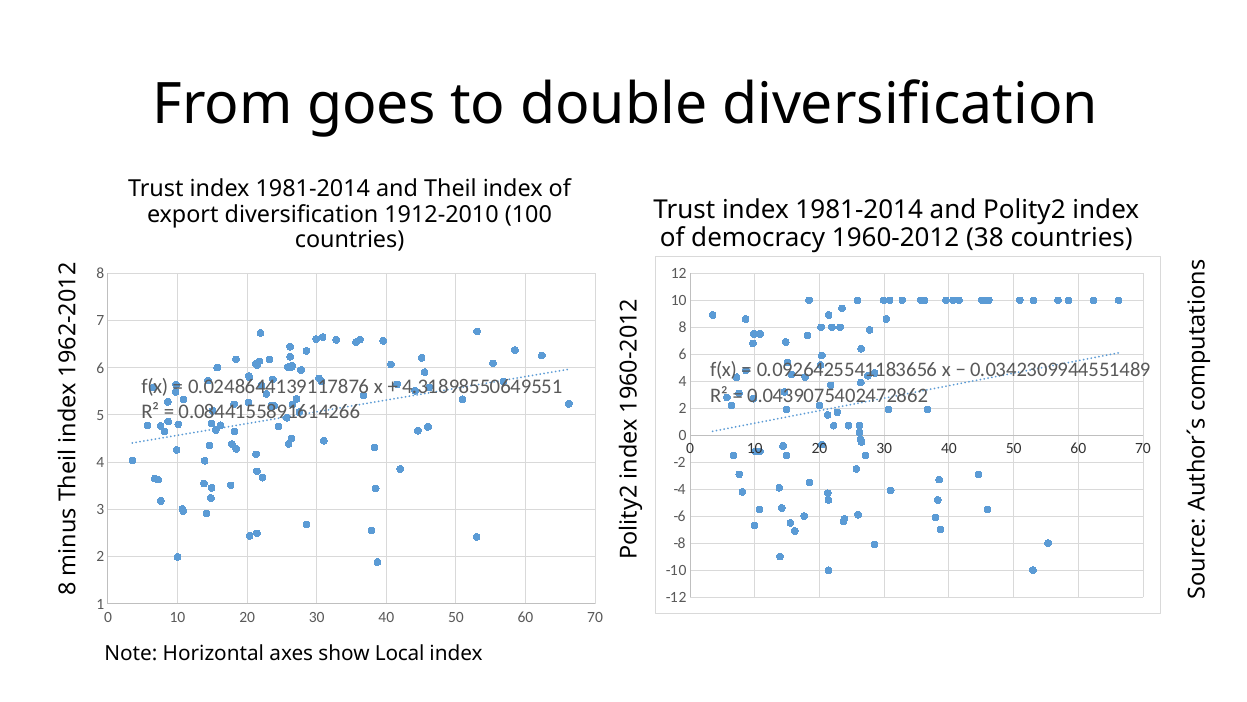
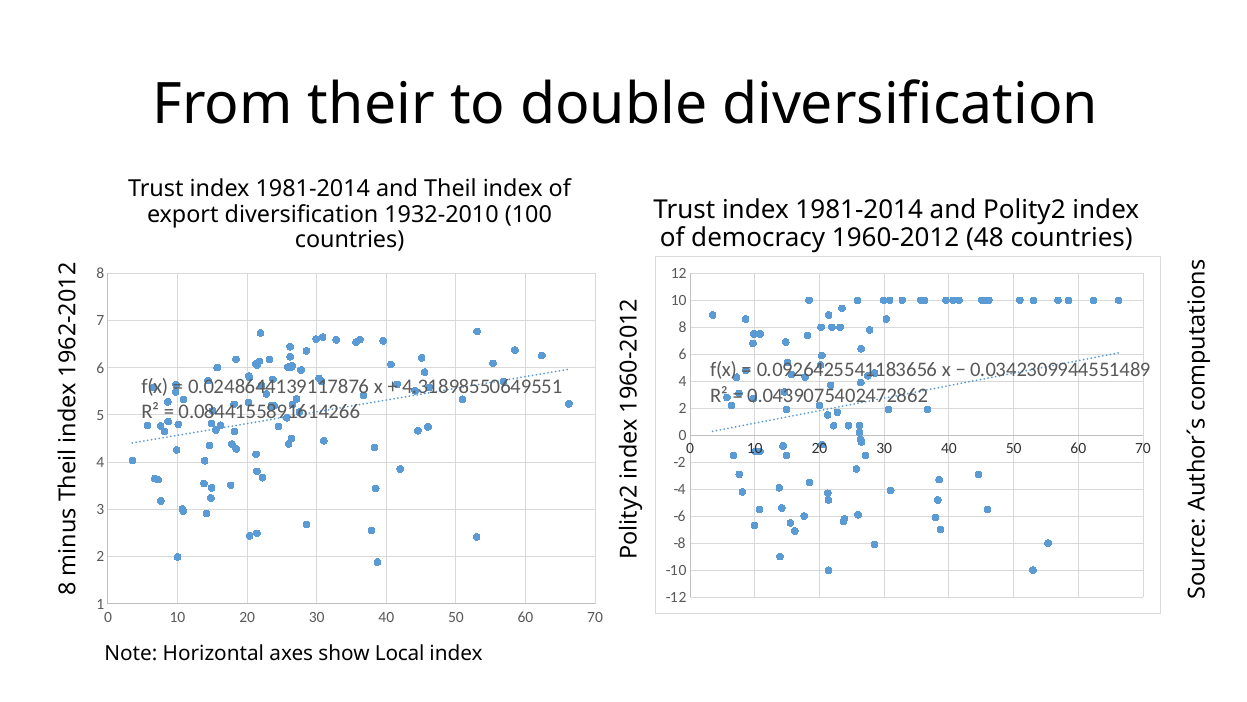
goes: goes -> their (371, 105)
1912-2010: 1912-2010 -> 1932-2010 (442, 214)
38: 38 -> 48 (985, 237)
